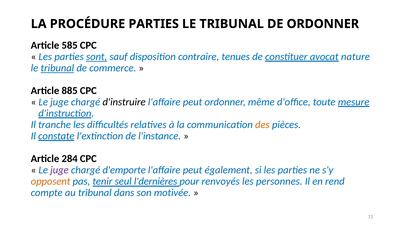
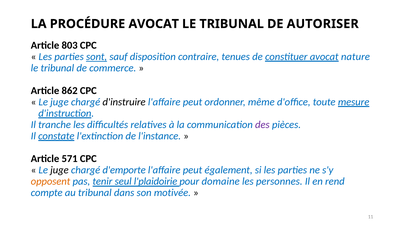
PROCÉDURE PARTIES: PARTIES -> AVOCAT (154, 24)
DE ORDONNER: ORDONNER -> AUTORISER (323, 24)
585: 585 -> 803 (70, 45)
tribunal underline: present -> none (57, 68)
885: 885 -> 862 (70, 91)
des colour: orange -> purple (262, 125)
284: 284 -> 571 (70, 159)
juge colour: purple -> black (59, 170)
l'dernières: l'dernières -> l'plaidoirie (156, 182)
renvoyés: renvoyés -> domaine (221, 182)
